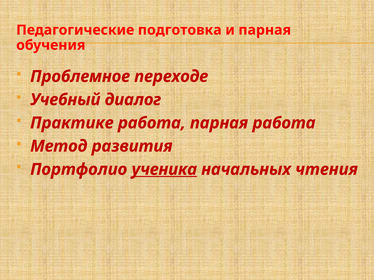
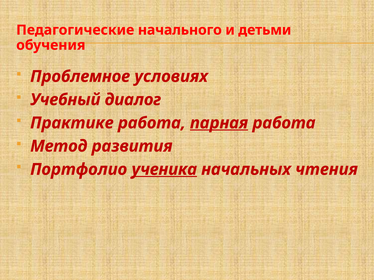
подготовка: подготовка -> начального (180, 30)
и парная: парная -> детьми (265, 30)
переходе: переходе -> условиях (171, 77)
парная underline: none -> present (219, 123)
